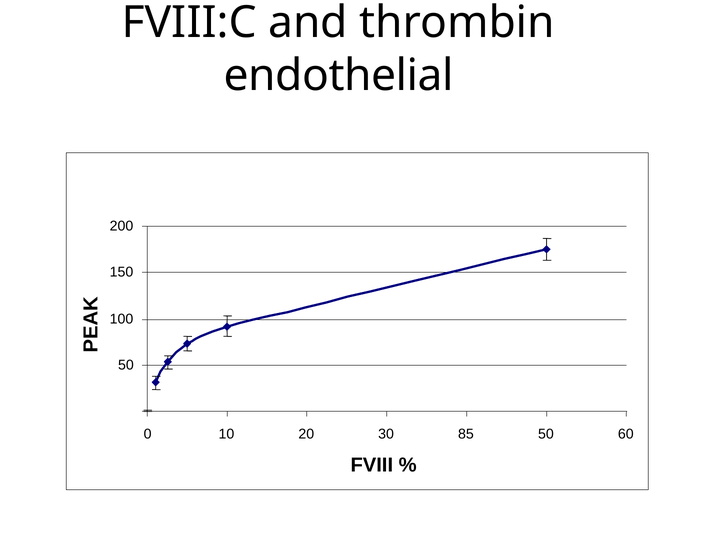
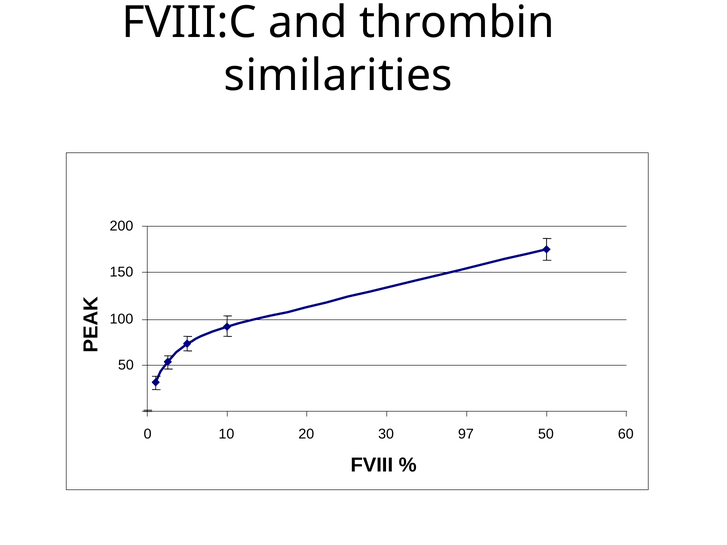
endothelial: endothelial -> similarities (338, 76)
85: 85 -> 97 (466, 434)
